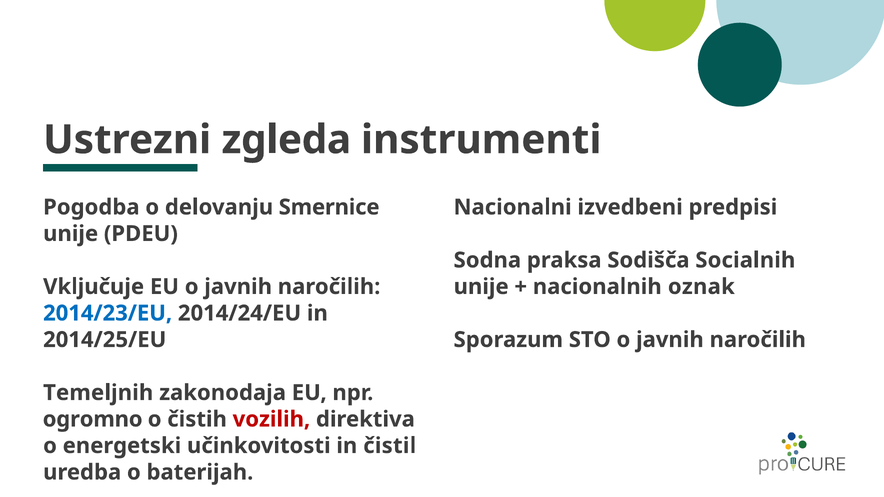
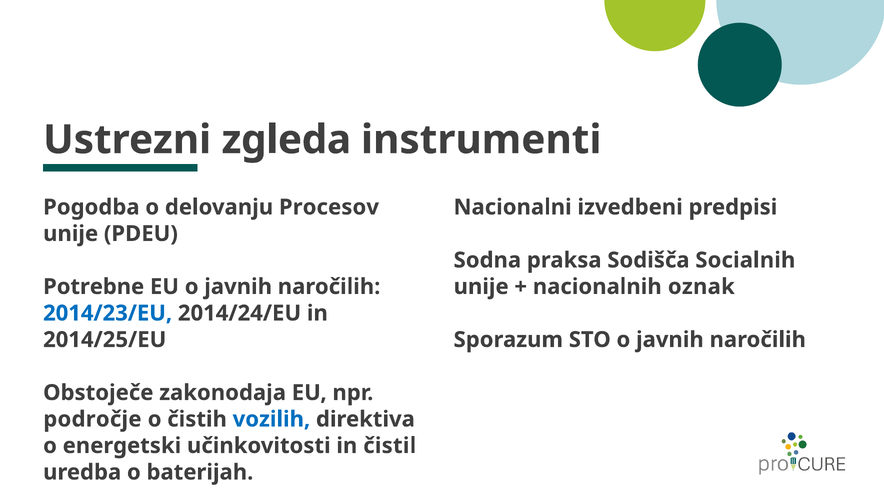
Smernice: Smernice -> Procesov (329, 207)
Vključuje: Vključuje -> Potrebne (94, 287)
Temeljnih: Temeljnih -> Obstoječe (98, 393)
ogromno: ogromno -> področje (92, 419)
vozilih colour: red -> blue (271, 419)
